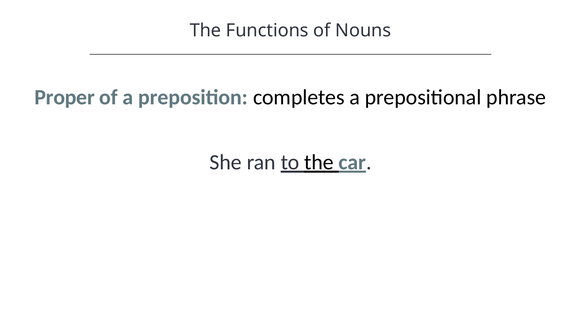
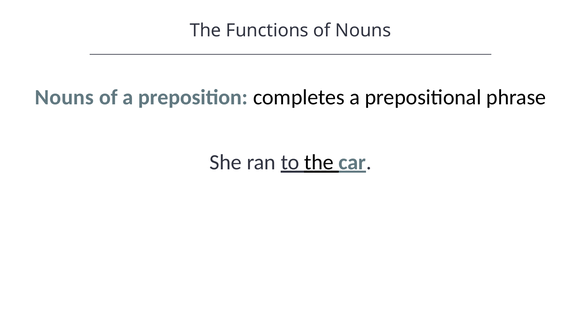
Proper: Proper -> Nouns (64, 97)
